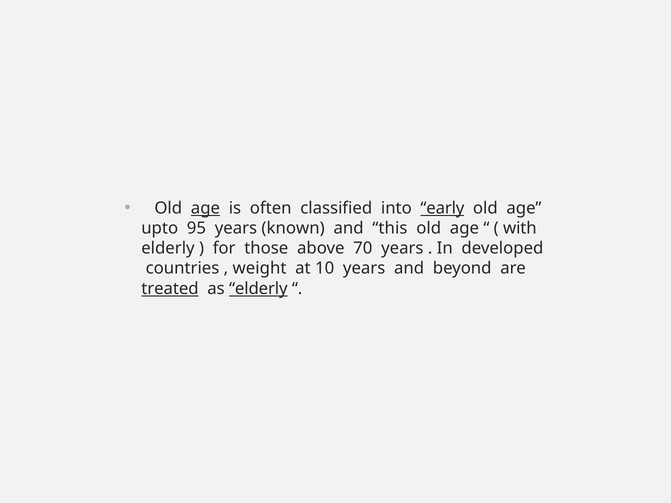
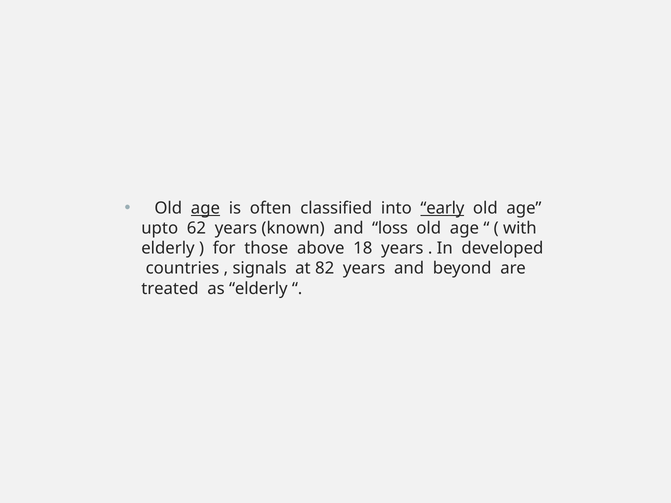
95: 95 -> 62 (196, 228)
this: this -> loss (390, 228)
70: 70 -> 18 (363, 248)
weight: weight -> signals (260, 269)
10: 10 -> 82 (325, 269)
treated underline: present -> none (170, 289)
elderly underline: present -> none (258, 289)
